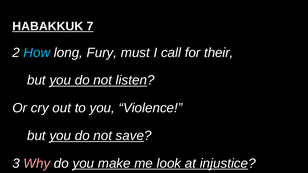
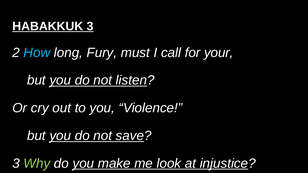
HABAKKUK 7: 7 -> 3 (90, 26)
their: their -> your (219, 53)
Why colour: pink -> light green (37, 164)
